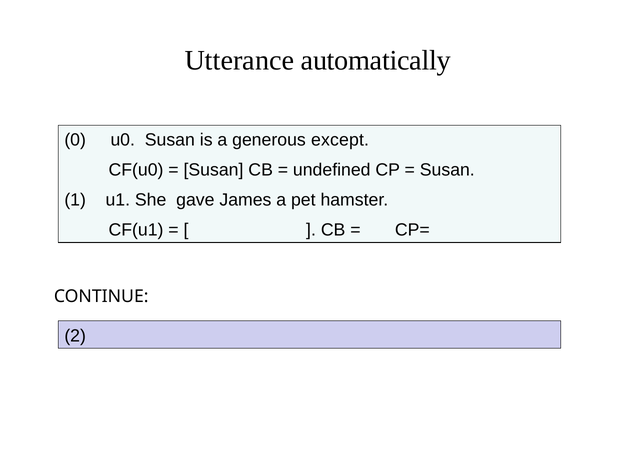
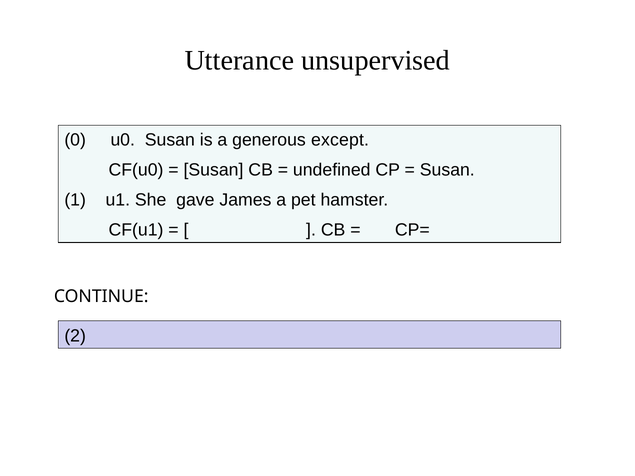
automatically: automatically -> unsupervised (376, 61)
